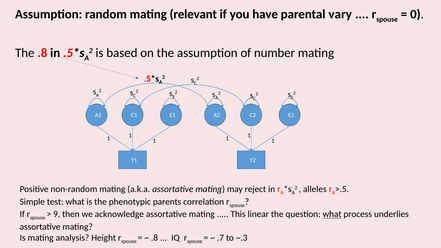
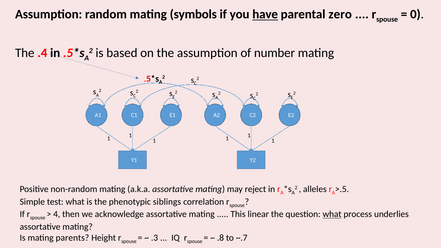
relevant: relevant -> symbols (193, 14)
have underline: none -> present (265, 14)
vary: vary -> zero (340, 14)
The .8: .8 -> .4 (42, 53)
parents: parents -> siblings (167, 202)
9: 9 -> 4 (57, 214)
analysis: analysis -> parents (72, 238)
.8: .8 -> .3 (155, 238)
.7: .7 -> .8 (220, 238)
~.3: ~.3 -> ~.7 (242, 238)
